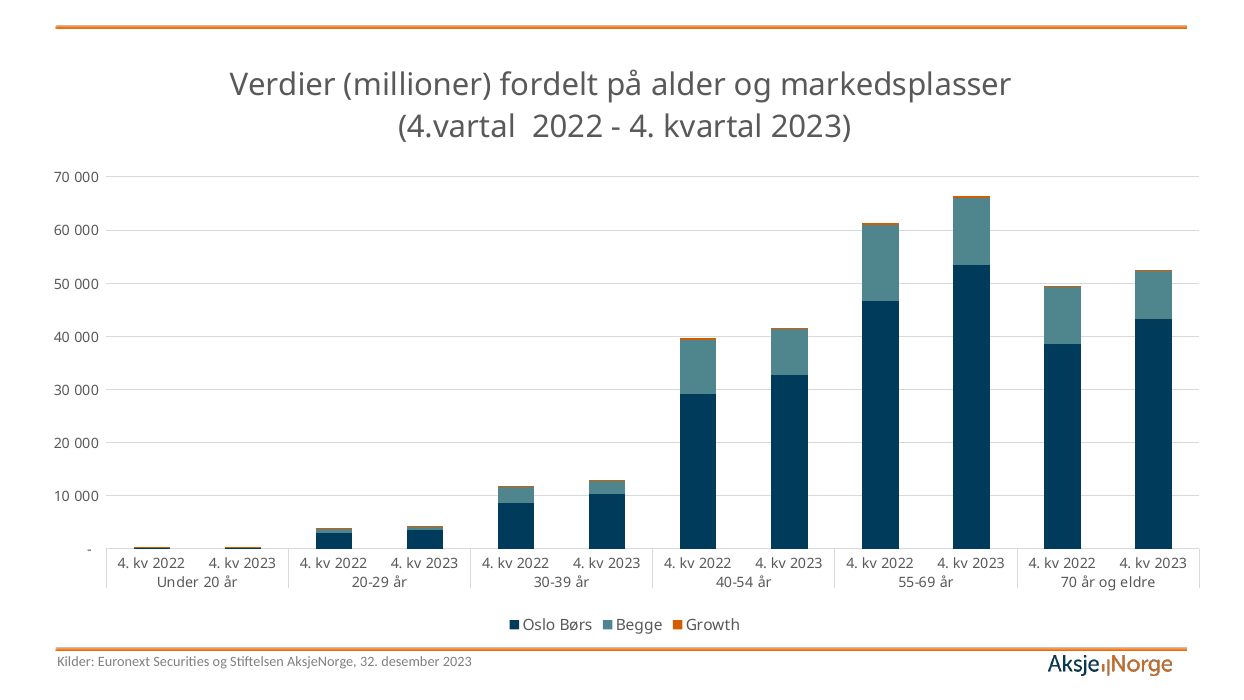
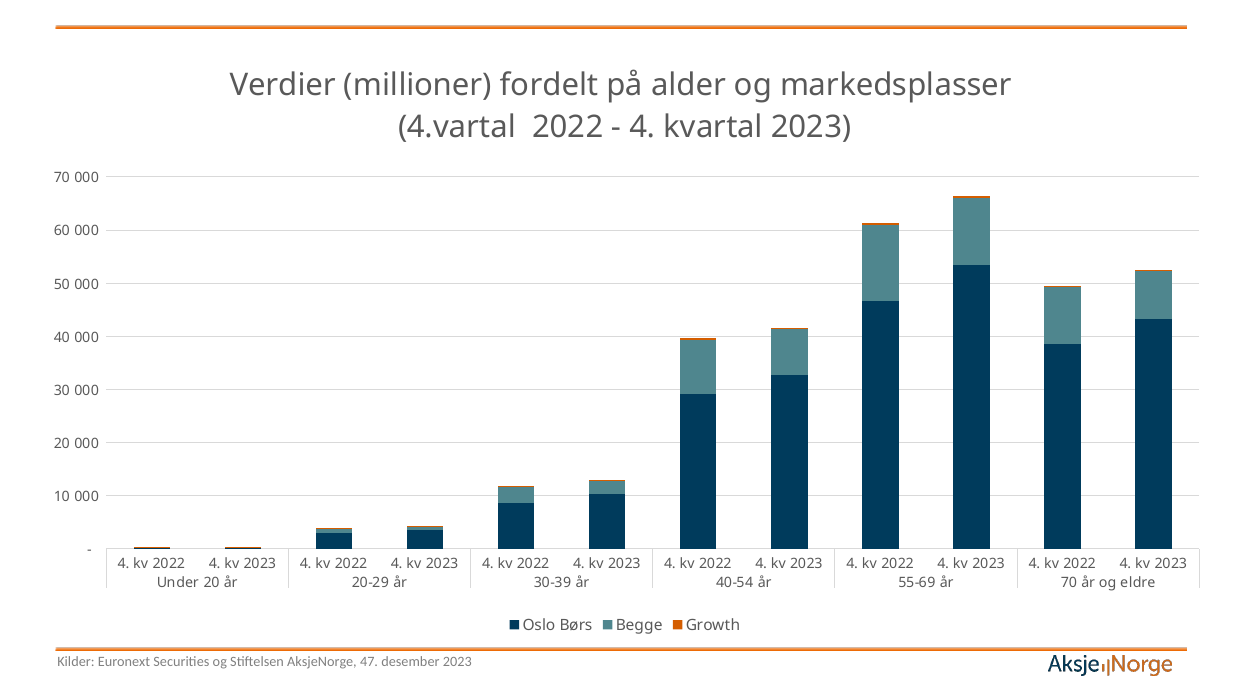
32: 32 -> 47 (369, 662)
